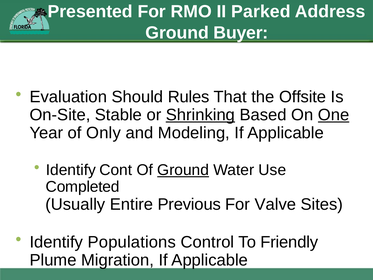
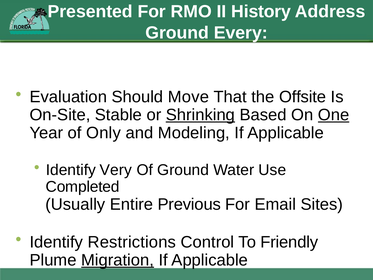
Parked: Parked -> History (261, 12)
Buyer: Buyer -> Every (241, 33)
Rules: Rules -> Move (188, 97)
Cont: Cont -> Very (116, 170)
Ground underline: present -> none (183, 170)
Valve: Valve -> Email (275, 204)
Populations: Populations -> Restrictions (132, 242)
Migration underline: none -> present (118, 260)
